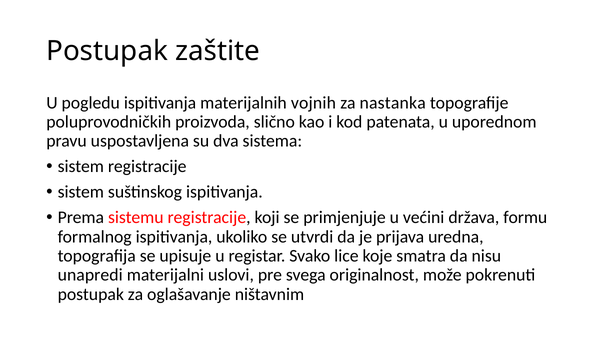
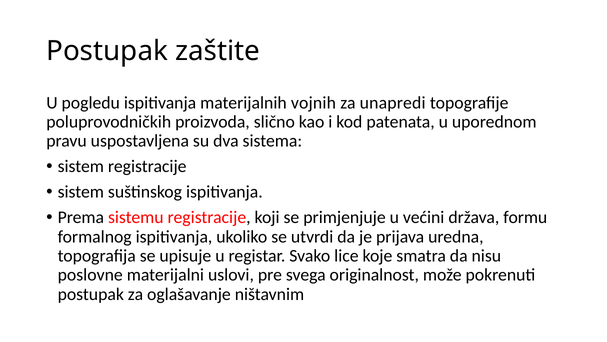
nastanka: nastanka -> unapredi (393, 103)
unapredi: unapredi -> poslovne (90, 275)
